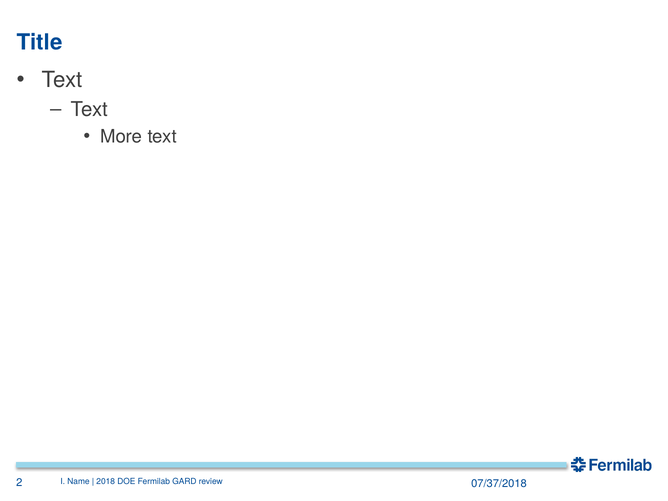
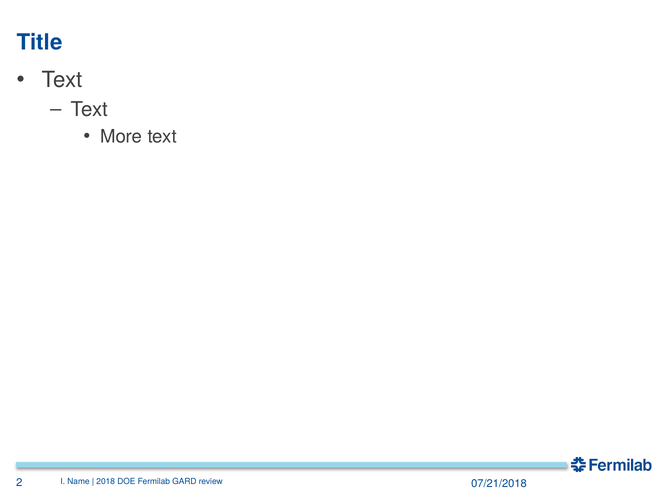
07/37/2018: 07/37/2018 -> 07/21/2018 (499, 483)
